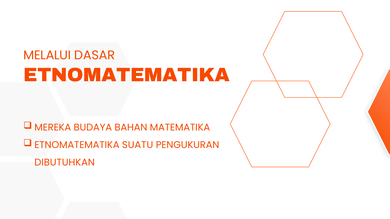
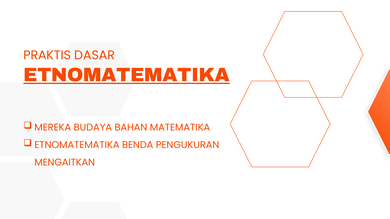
MELALUI: MELALUI -> PRAKTIS (47, 55)
ETNOMATEMATIKA underline: none -> present (127, 75)
SUATU: SUATU -> BENDA (138, 145)
DIBUTUHKAN: DIBUTUHKAN -> MENGAITKAN (65, 163)
